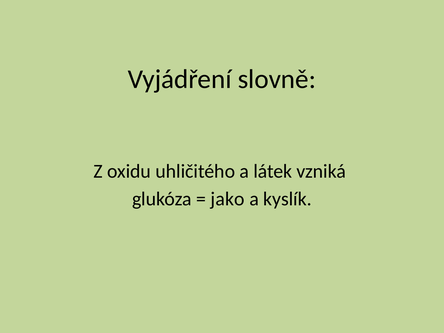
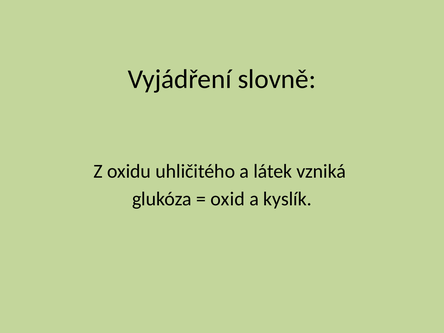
jako: jako -> oxid (228, 199)
